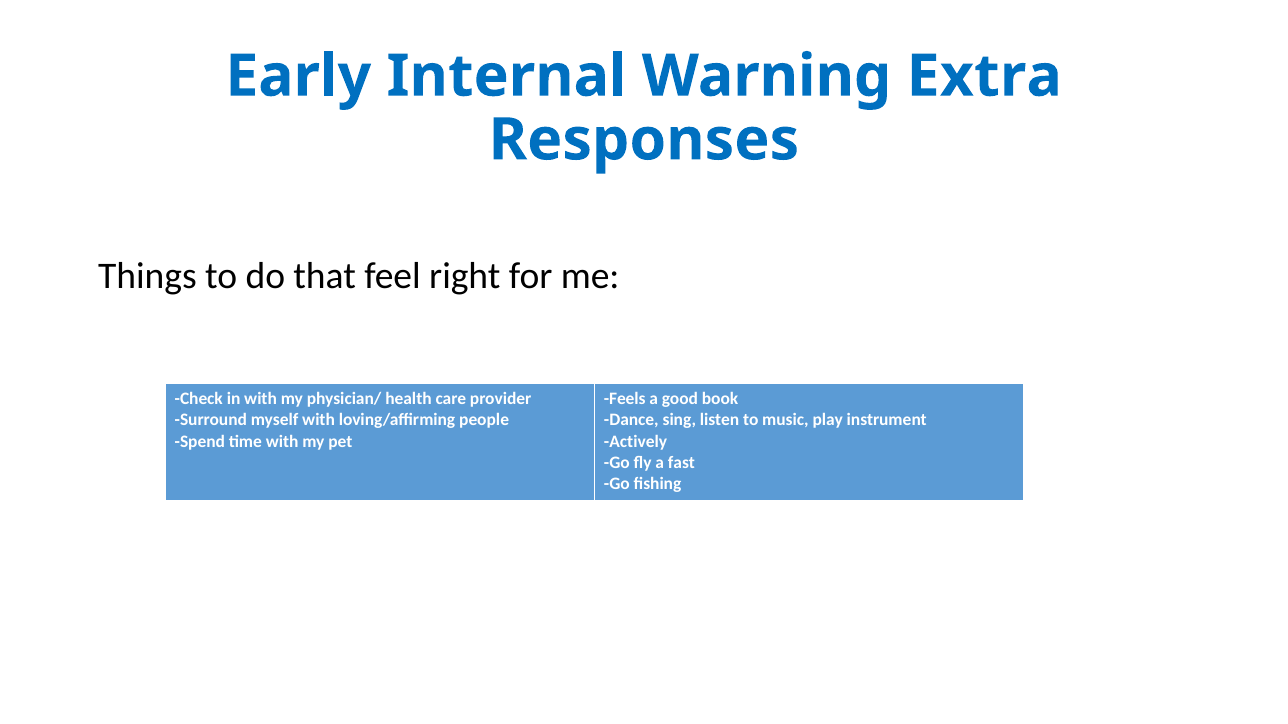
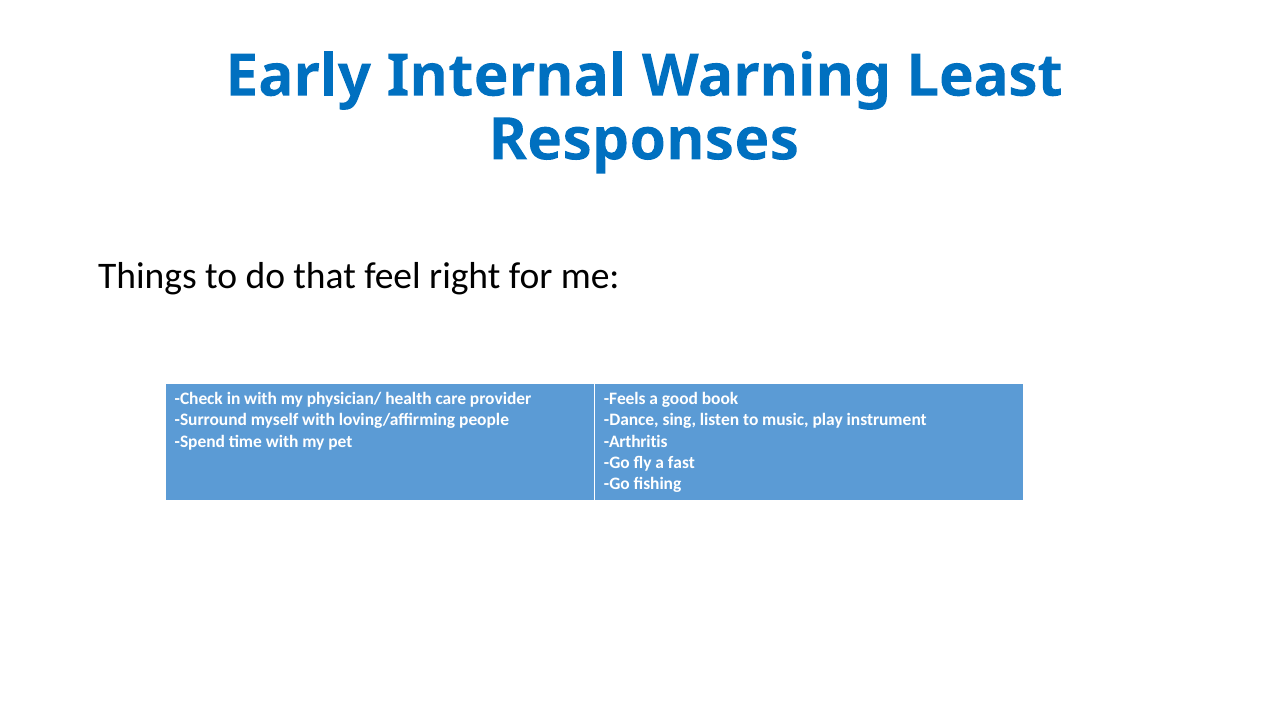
Extra: Extra -> Least (985, 76)
Actively: Actively -> Arthritis (636, 442)
